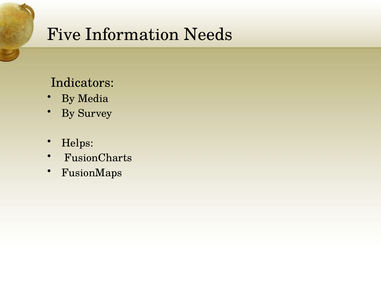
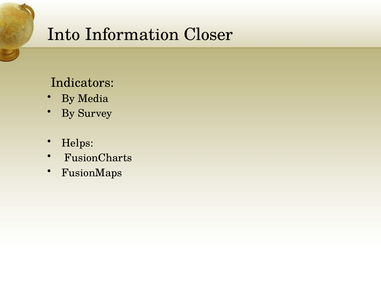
Five: Five -> Into (64, 34)
Needs: Needs -> Closer (208, 34)
